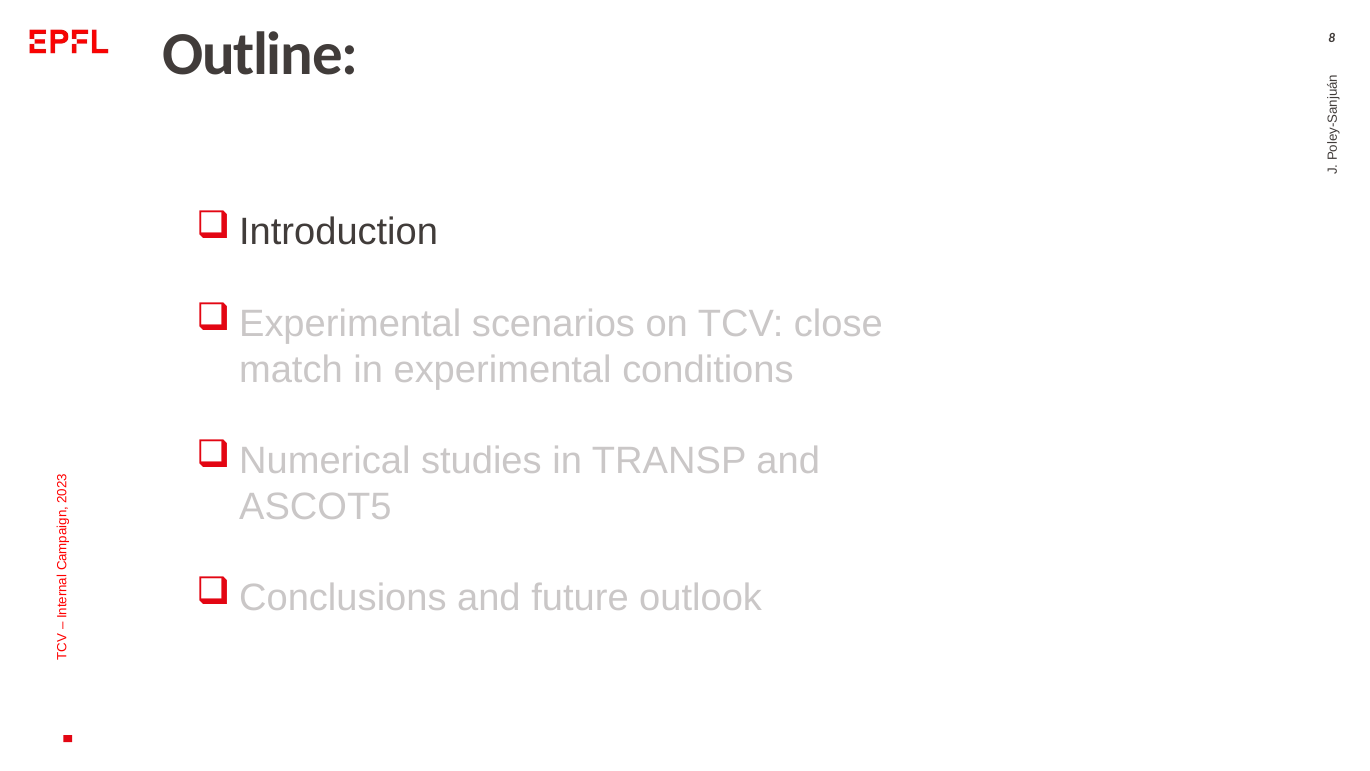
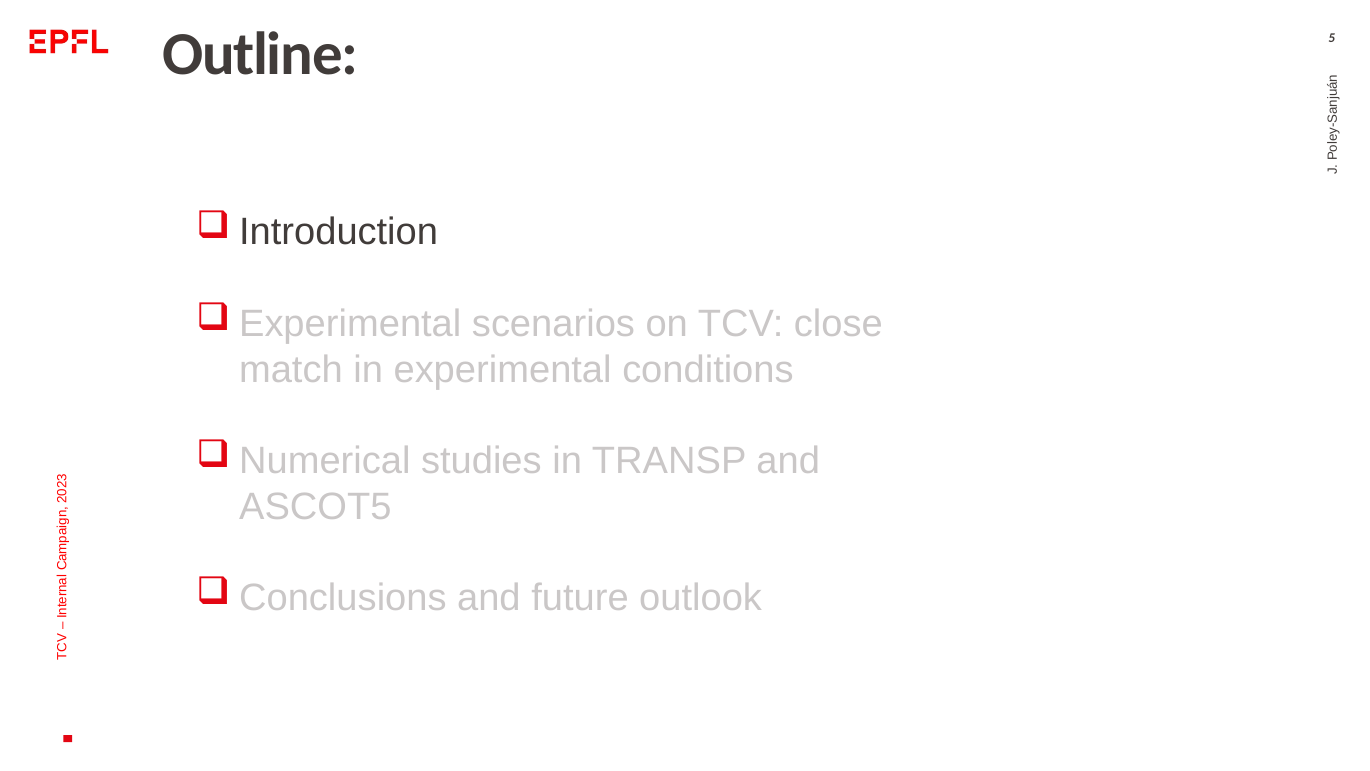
8: 8 -> 5 (1332, 38)
